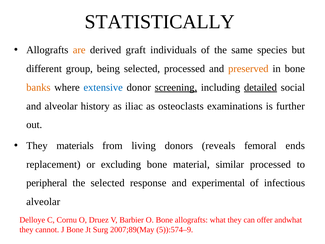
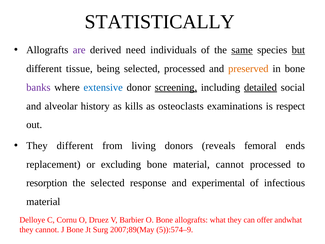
are colour: orange -> purple (79, 50)
graft: graft -> need (136, 50)
same underline: none -> present (242, 50)
but underline: none -> present (298, 50)
group: group -> tissue (79, 69)
banks colour: orange -> purple (38, 87)
iliac: iliac -> kills (134, 106)
further: further -> respect (291, 106)
They materials: materials -> different (75, 146)
material similar: similar -> cannot (230, 164)
peripheral: peripheral -> resorption (47, 183)
alveolar: alveolar -> material (43, 202)
